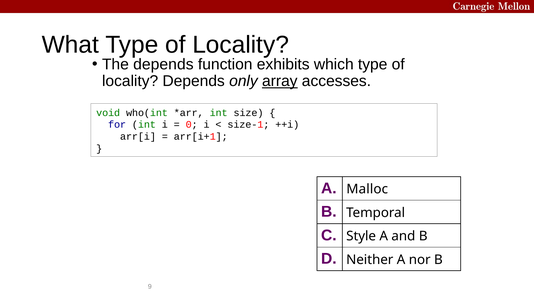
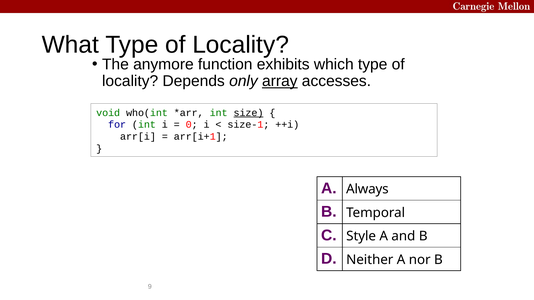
The depends: depends -> anymore (163, 64)
size underline: none -> present (248, 113)
Malloc: Malloc -> Always (367, 189)
